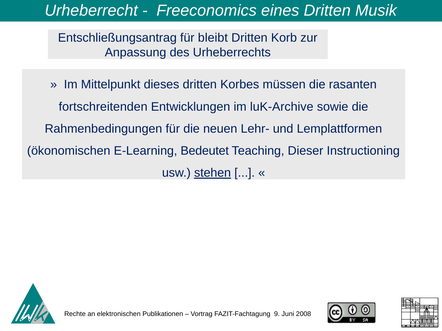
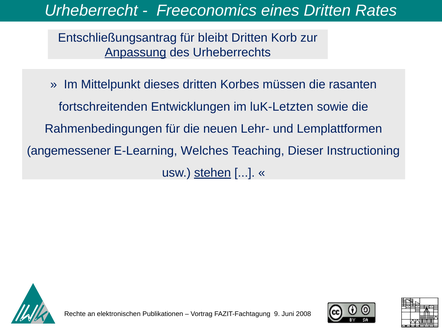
Musik: Musik -> Rates (376, 11)
Anpassung underline: none -> present (136, 53)
luK-Archive: luK-Archive -> luK-Letzten (282, 107)
ökonomischen: ökonomischen -> angemessener (69, 151)
Bedeutet: Bedeutet -> Welches (205, 151)
